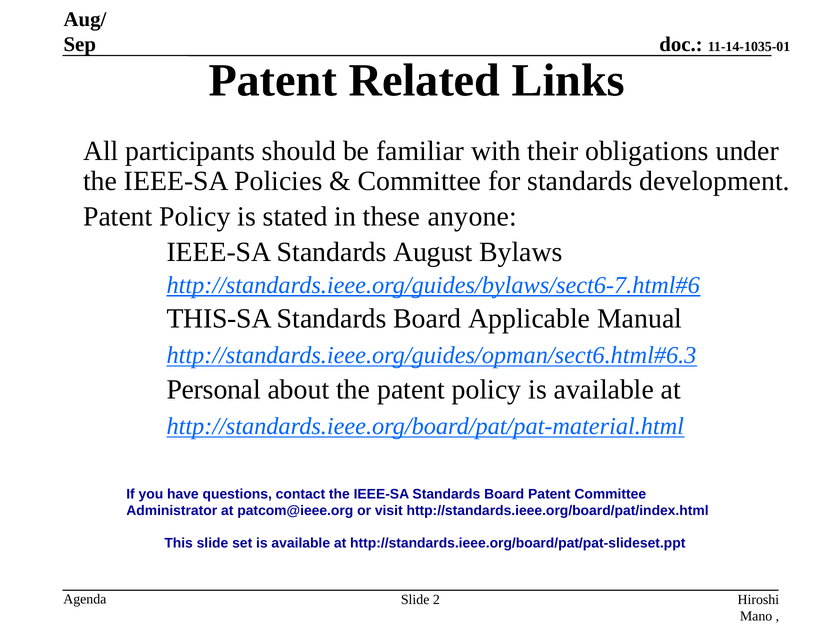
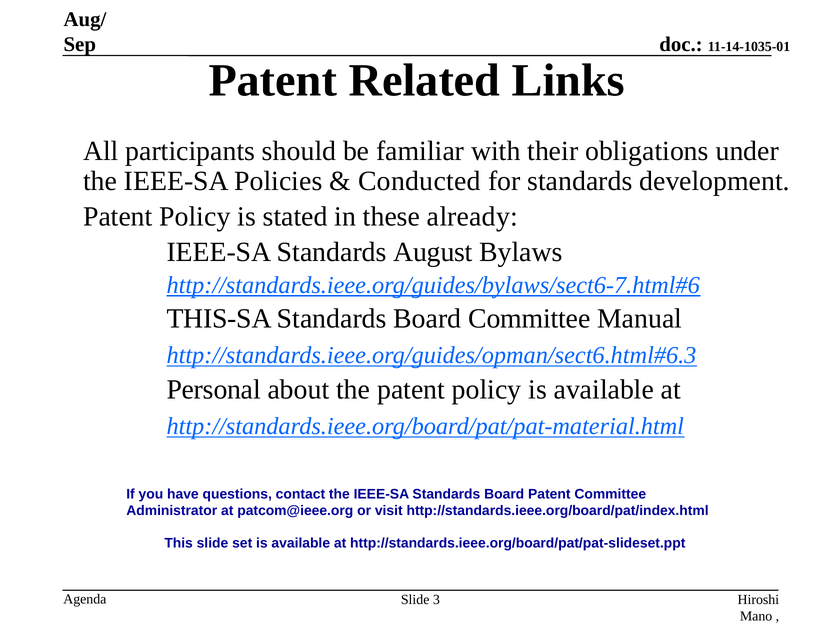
Committee: Committee -> Conducted (419, 181)
anyone: anyone -> already (472, 217)
Board Applicable: Applicable -> Committee (529, 319)
2: 2 -> 3 (436, 600)
